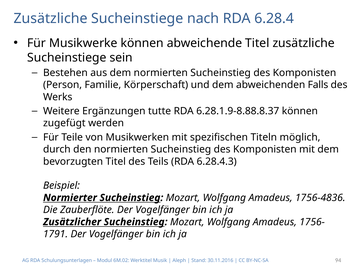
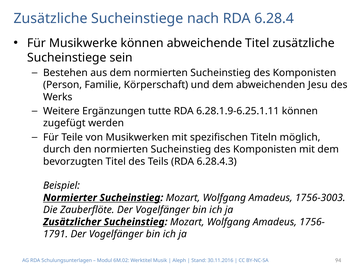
Falls: Falls -> Jesu (318, 85)
6.28.1.9-8.88.8.37: 6.28.1.9-8.88.8.37 -> 6.28.1.9-6.25.1.11 (238, 111)
1756-4836: 1756-4836 -> 1756-3003 (320, 198)
